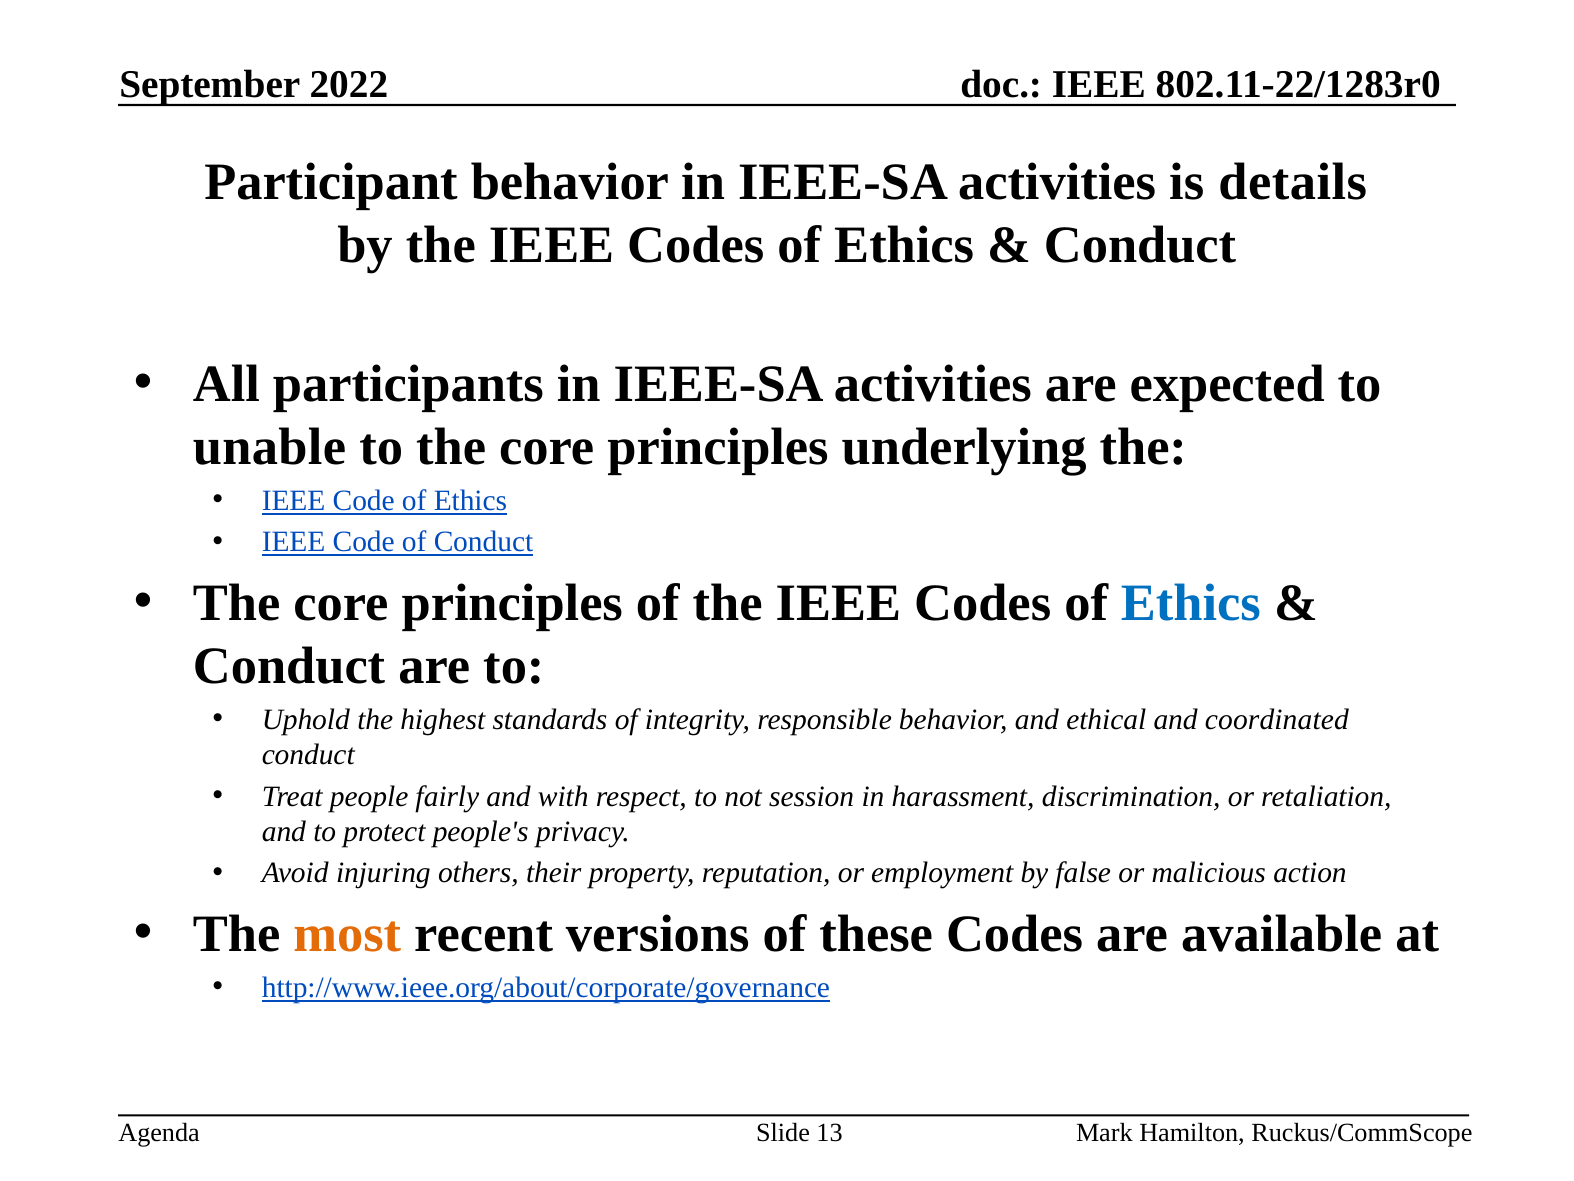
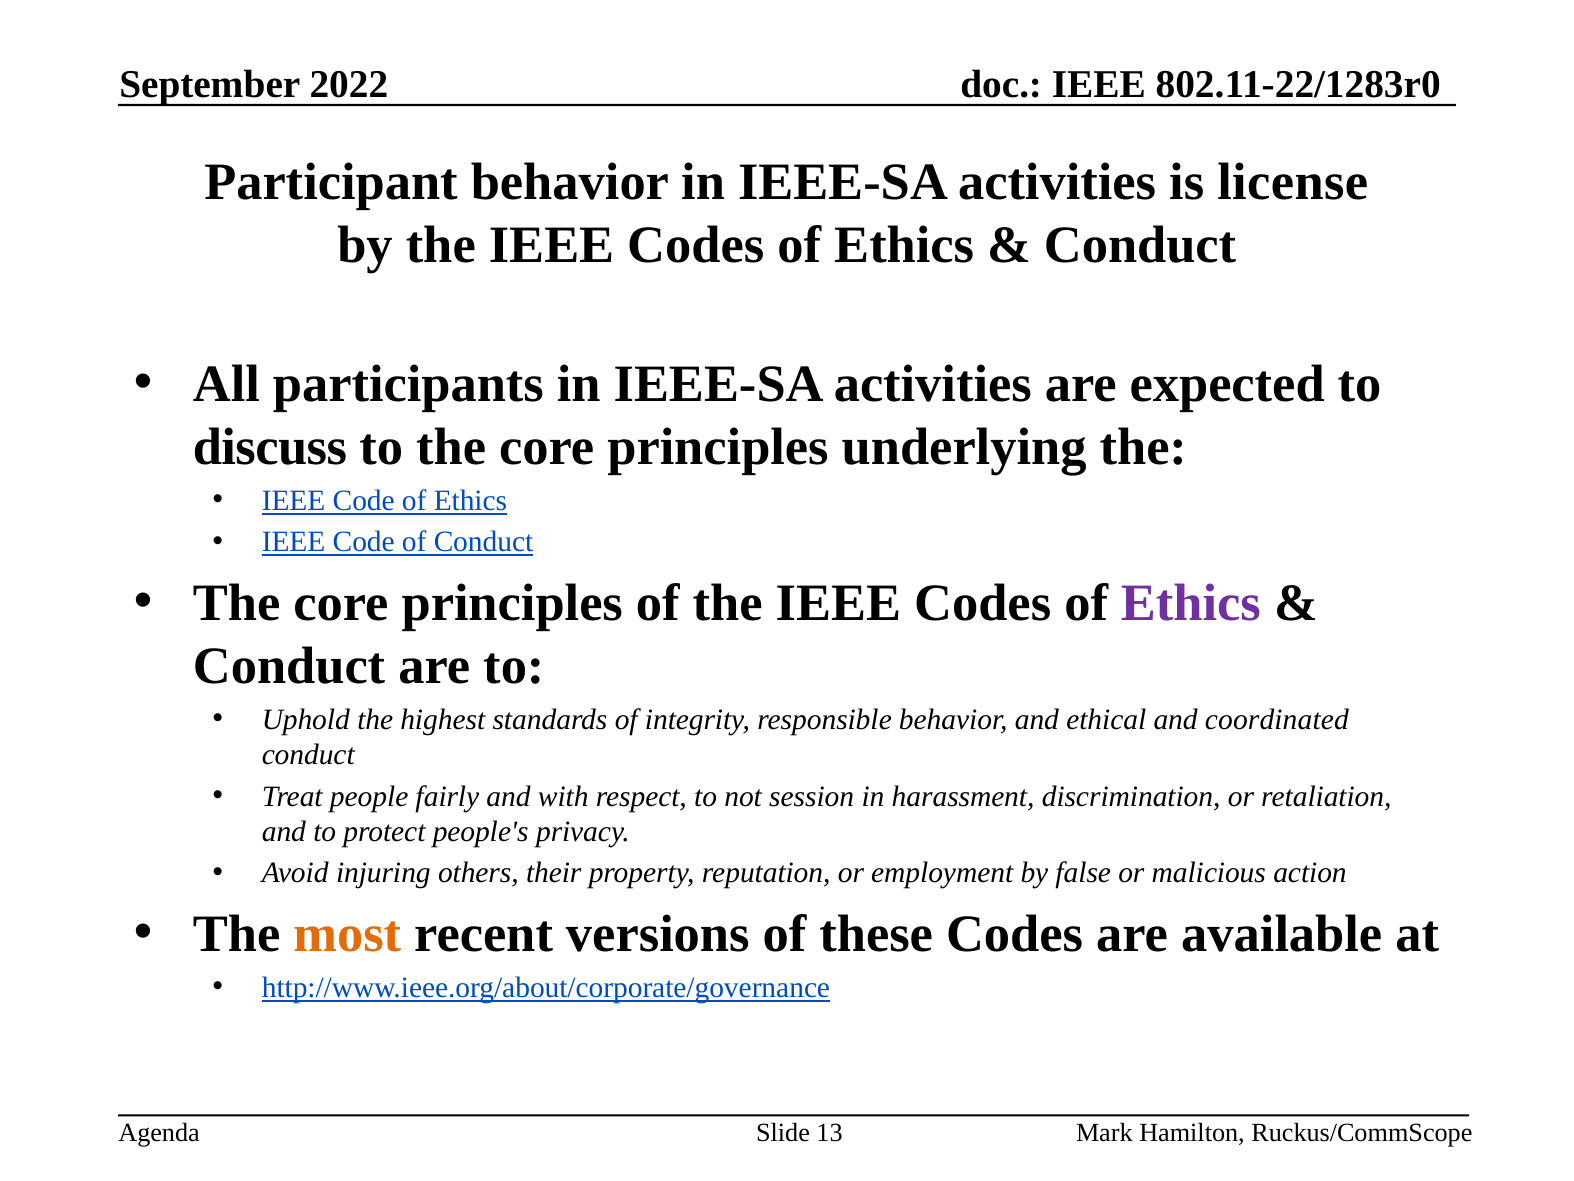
details: details -> license (1293, 182)
unable: unable -> discuss (270, 447)
Ethics colour: blue -> purple (1191, 603)
